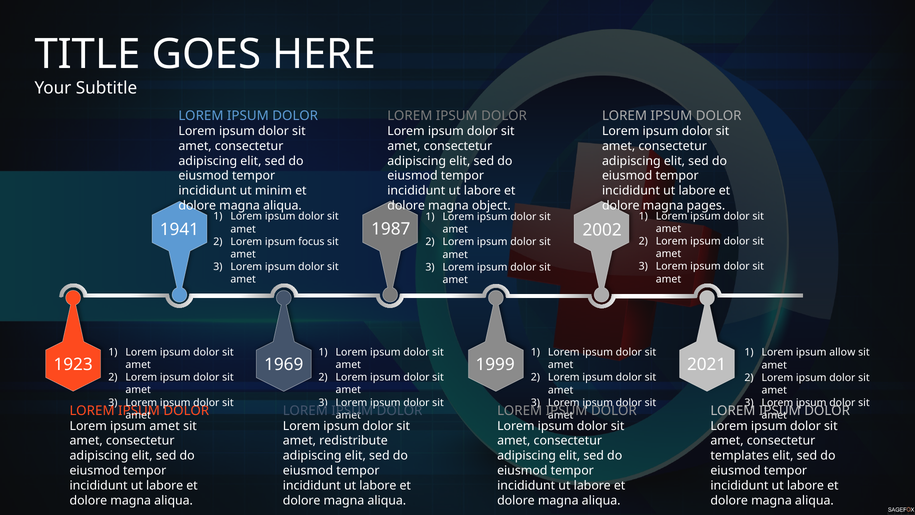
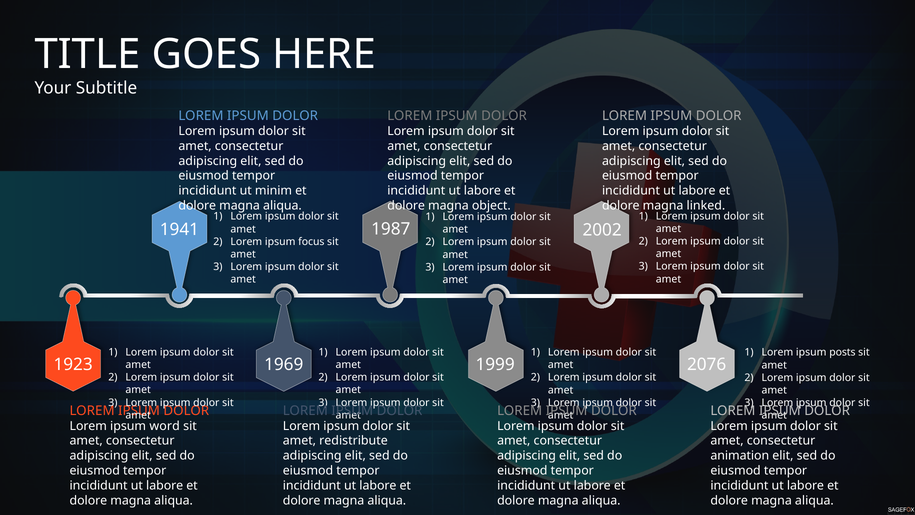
pages: pages -> linked (706, 206)
allow: allow -> posts (842, 352)
2021: 2021 -> 2076 (707, 364)
ipsum amet: amet -> word (165, 426)
templates: templates -> animation (740, 456)
